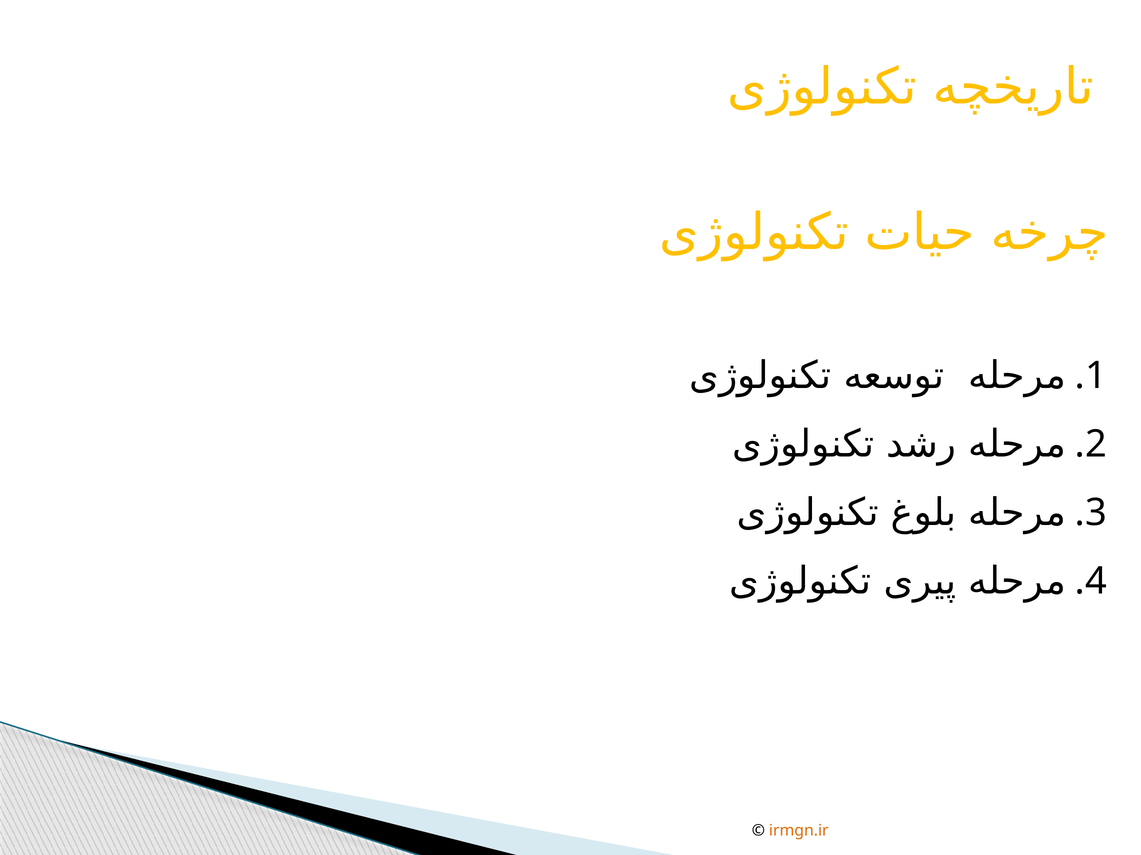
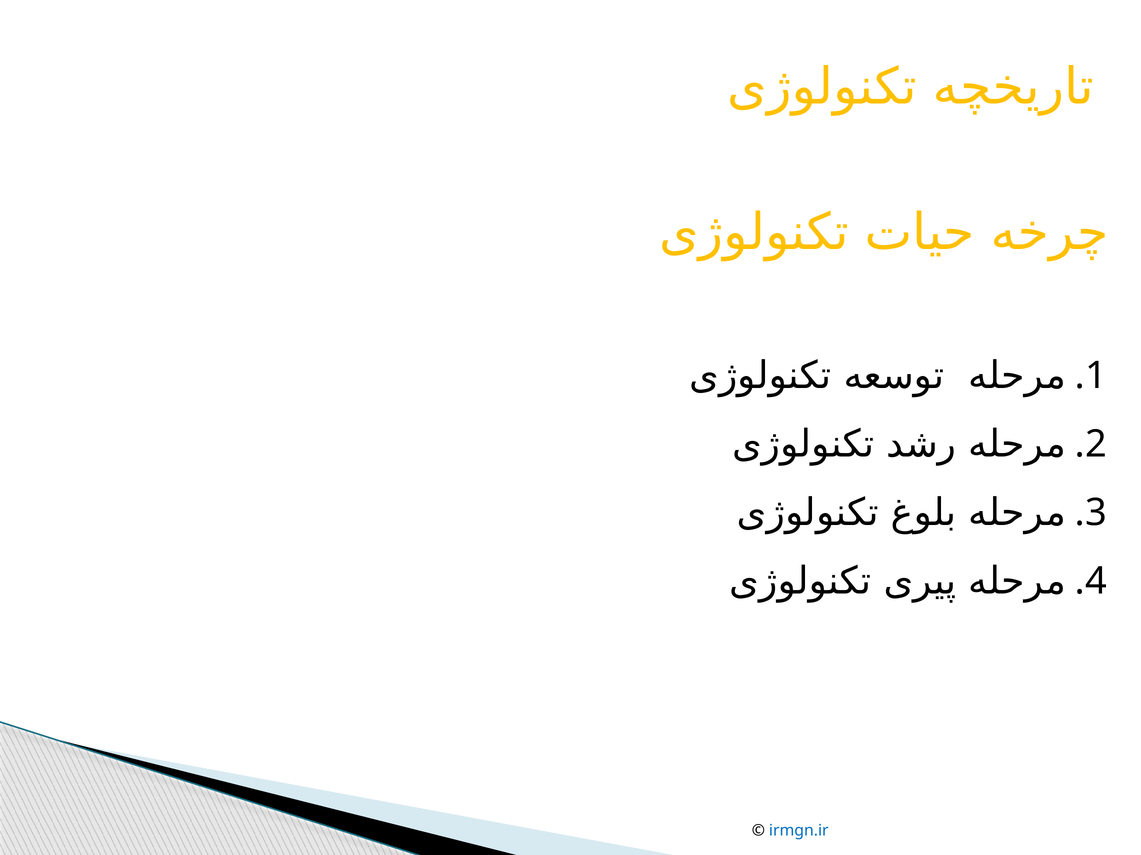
irmgn.ir colour: orange -> blue (799, 831)
